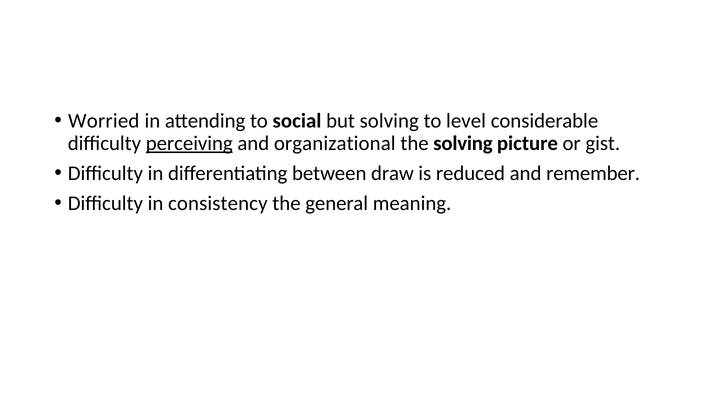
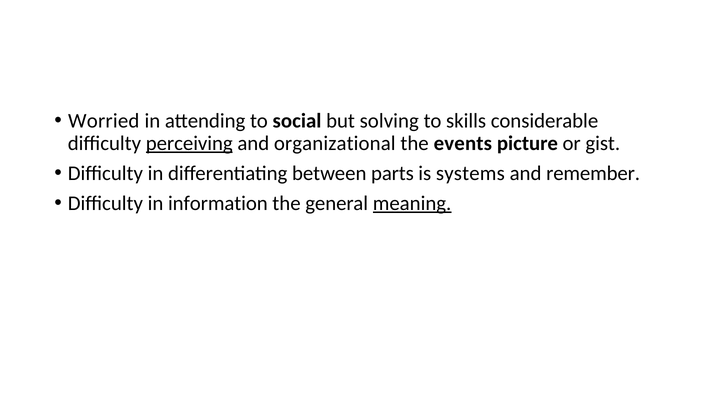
level: level -> skills (466, 121)
the solving: solving -> events (463, 143)
draw: draw -> parts (392, 173)
reduced: reduced -> systems (470, 173)
consistency: consistency -> information (218, 203)
meaning underline: none -> present (412, 203)
